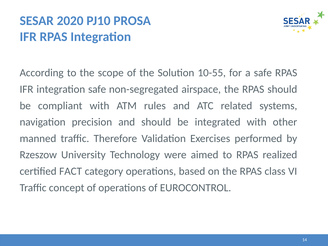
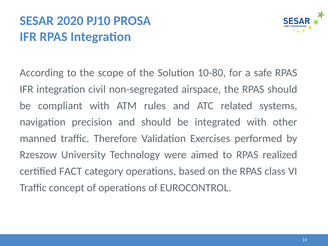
10-55: 10-55 -> 10-80 (212, 73)
integration safe: safe -> civil (97, 89)
